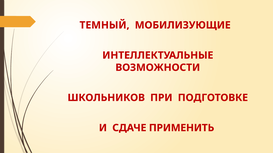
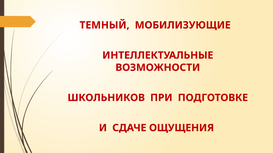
ПРИМЕНИТЬ: ПРИМЕНИТЬ -> ОЩУЩЕНИЯ (182, 128)
